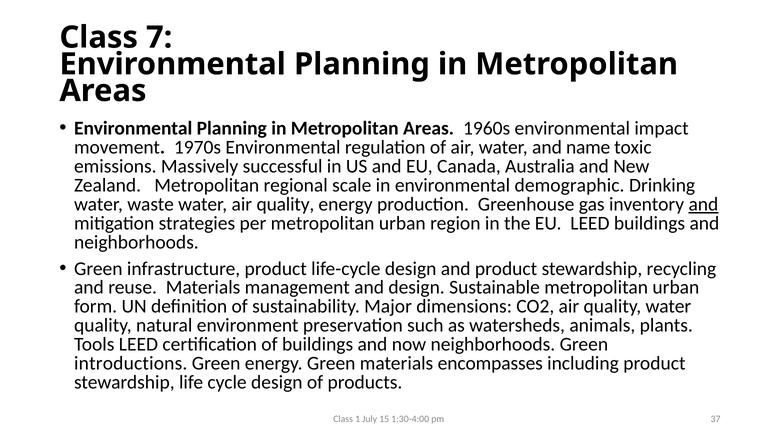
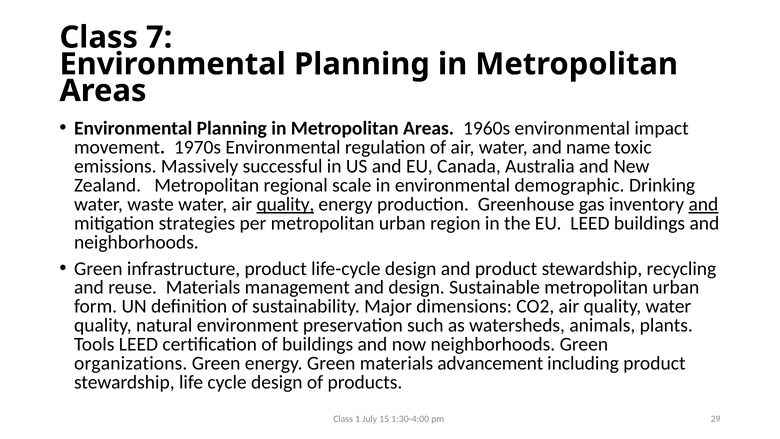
quality underline: none -> present (285, 204)
introductions: introductions -> organizations (131, 363)
encompasses: encompasses -> advancement (490, 363)
37: 37 -> 29 (716, 419)
